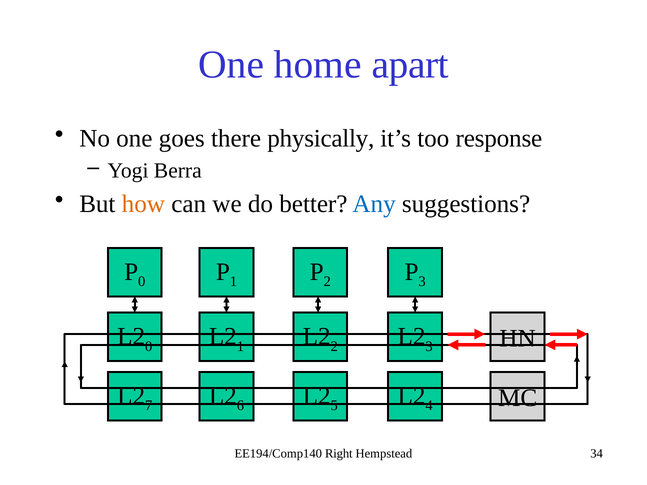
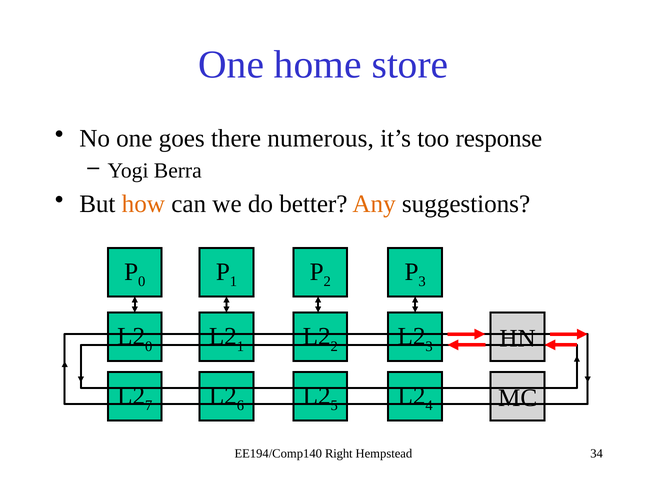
apart: apart -> store (410, 65)
physically: physically -> numerous (321, 139)
Any colour: blue -> orange (374, 204)
